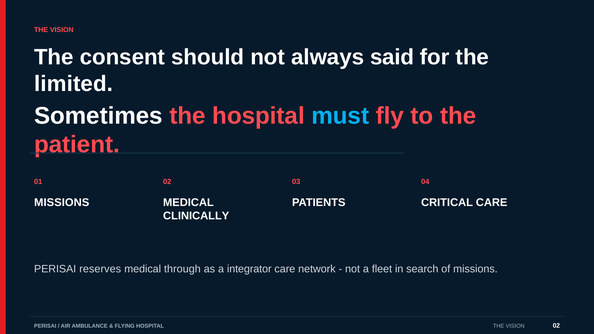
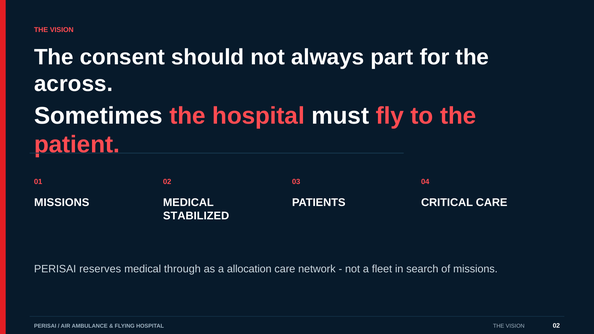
said: said -> part (392, 57)
limited: limited -> across (74, 84)
must colour: light blue -> white (340, 116)
CLINICALLY: CLINICALLY -> STABILIZED (196, 216)
integrator: integrator -> allocation (249, 269)
